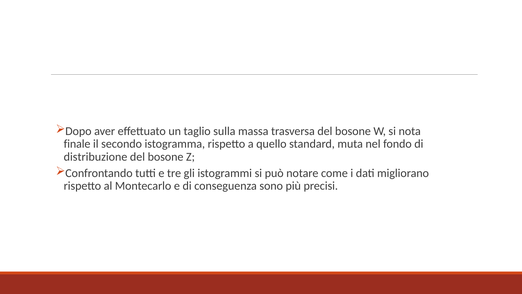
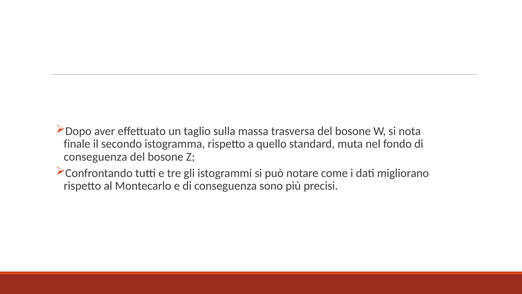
distribuzione: distribuzione -> conseguenza (95, 157)
